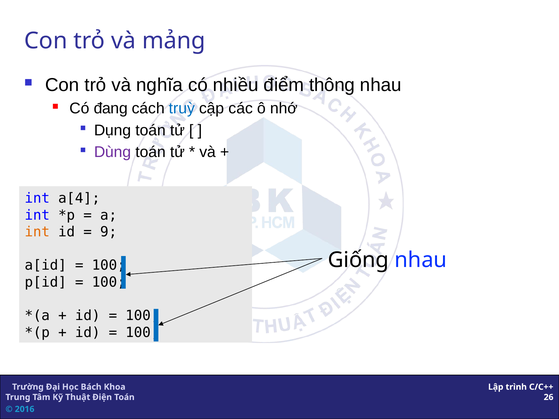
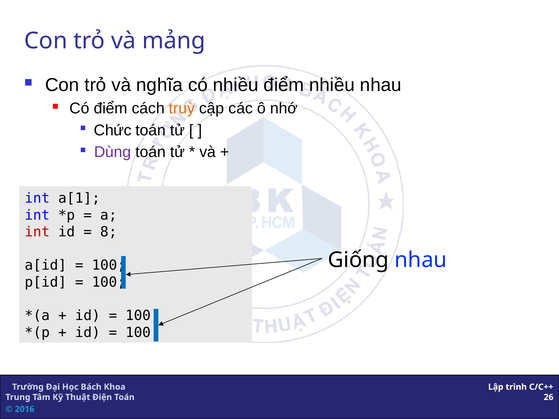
điểm thông: thông -> nhiều (332, 85)
Có đang: đang -> điểm (111, 109)
truỳ colour: blue -> orange (182, 109)
Dụng: Dụng -> Chức (113, 130)
a[4: a[4 -> a[1 (79, 198)
int colour: orange -> red (37, 232)
9: 9 -> 8 (109, 232)
